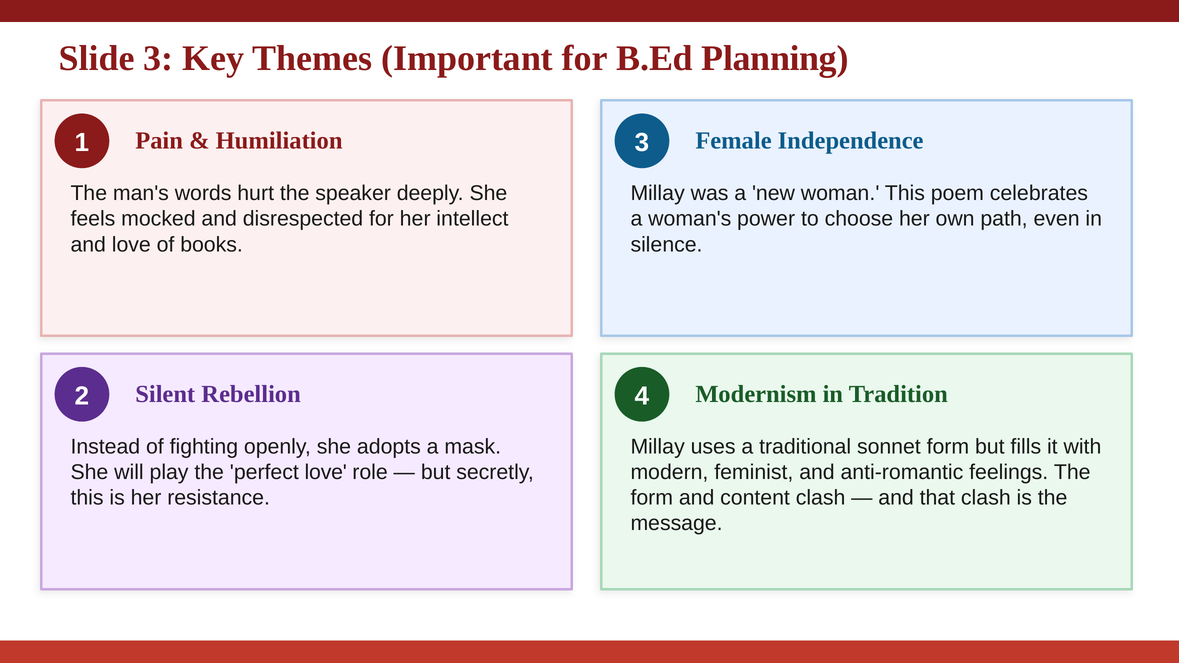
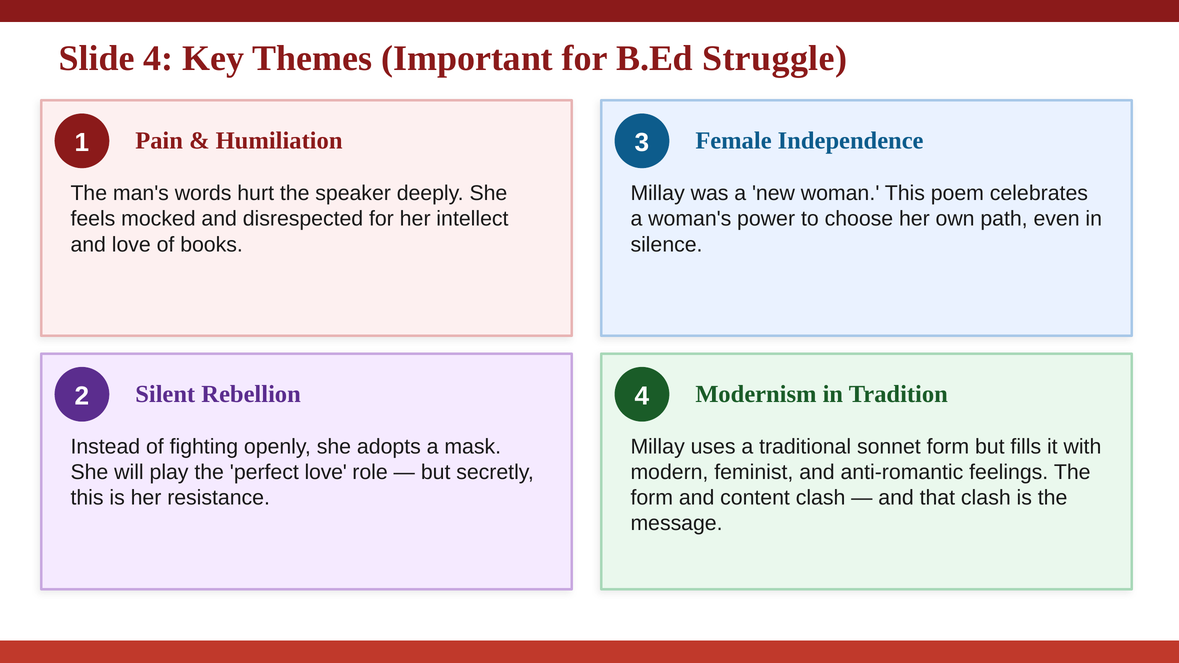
Slide 3: 3 -> 4 (158, 59)
Planning: Planning -> Struggle (775, 59)
